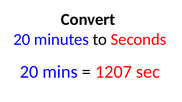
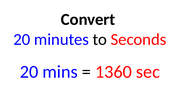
1207: 1207 -> 1360 (113, 72)
